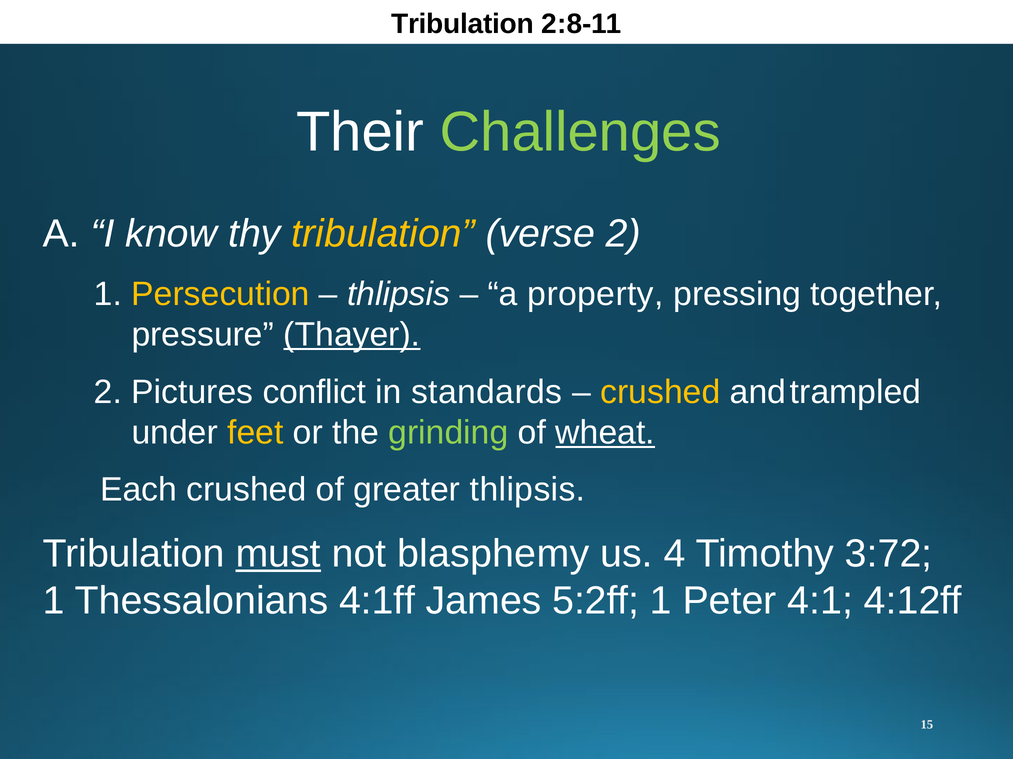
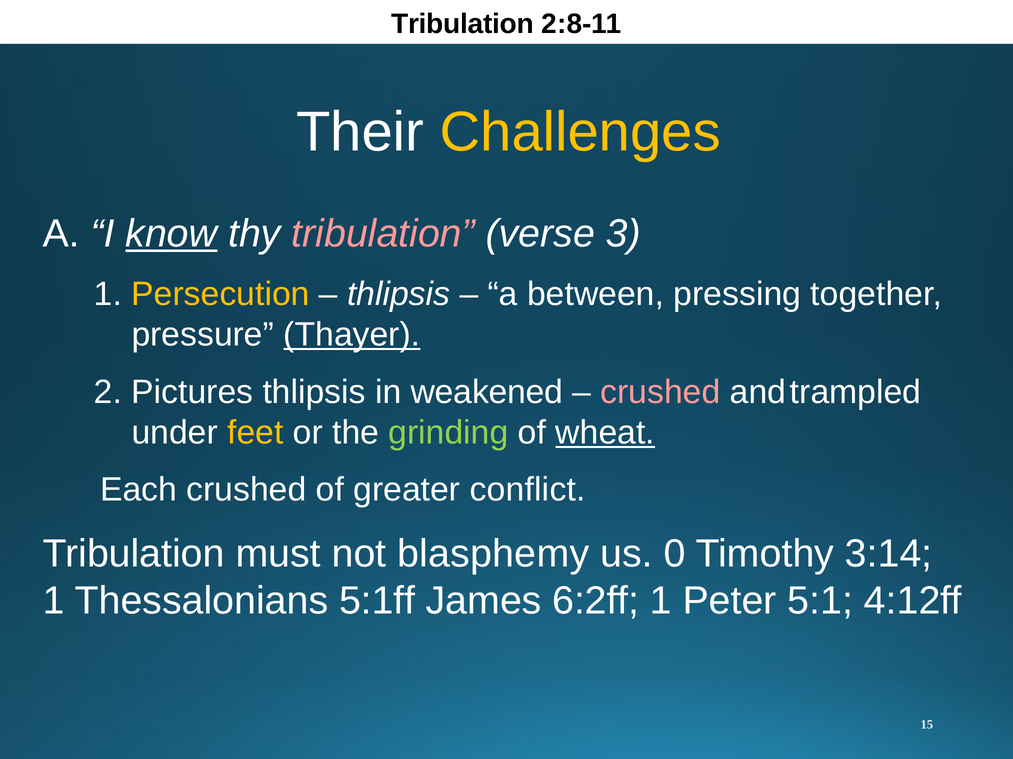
Challenges colour: light green -> yellow (580, 132)
know underline: none -> present (171, 234)
tribulation colour: yellow -> pink (383, 234)
verse 2: 2 -> 3 (623, 234)
property: property -> between (596, 294)
Pictures conflict: conflict -> thlipsis (314, 392)
standards: standards -> weakened (487, 392)
crushed colour: yellow -> pink (660, 392)
greater thlipsis: thlipsis -> conflict (528, 490)
must underline: present -> none (278, 554)
4: 4 -> 0 (675, 554)
3:72: 3:72 -> 3:14 (889, 554)
4:1ff: 4:1ff -> 5:1ff (377, 601)
5:2ff: 5:2ff -> 6:2ff (596, 601)
4:1: 4:1 -> 5:1 (820, 601)
